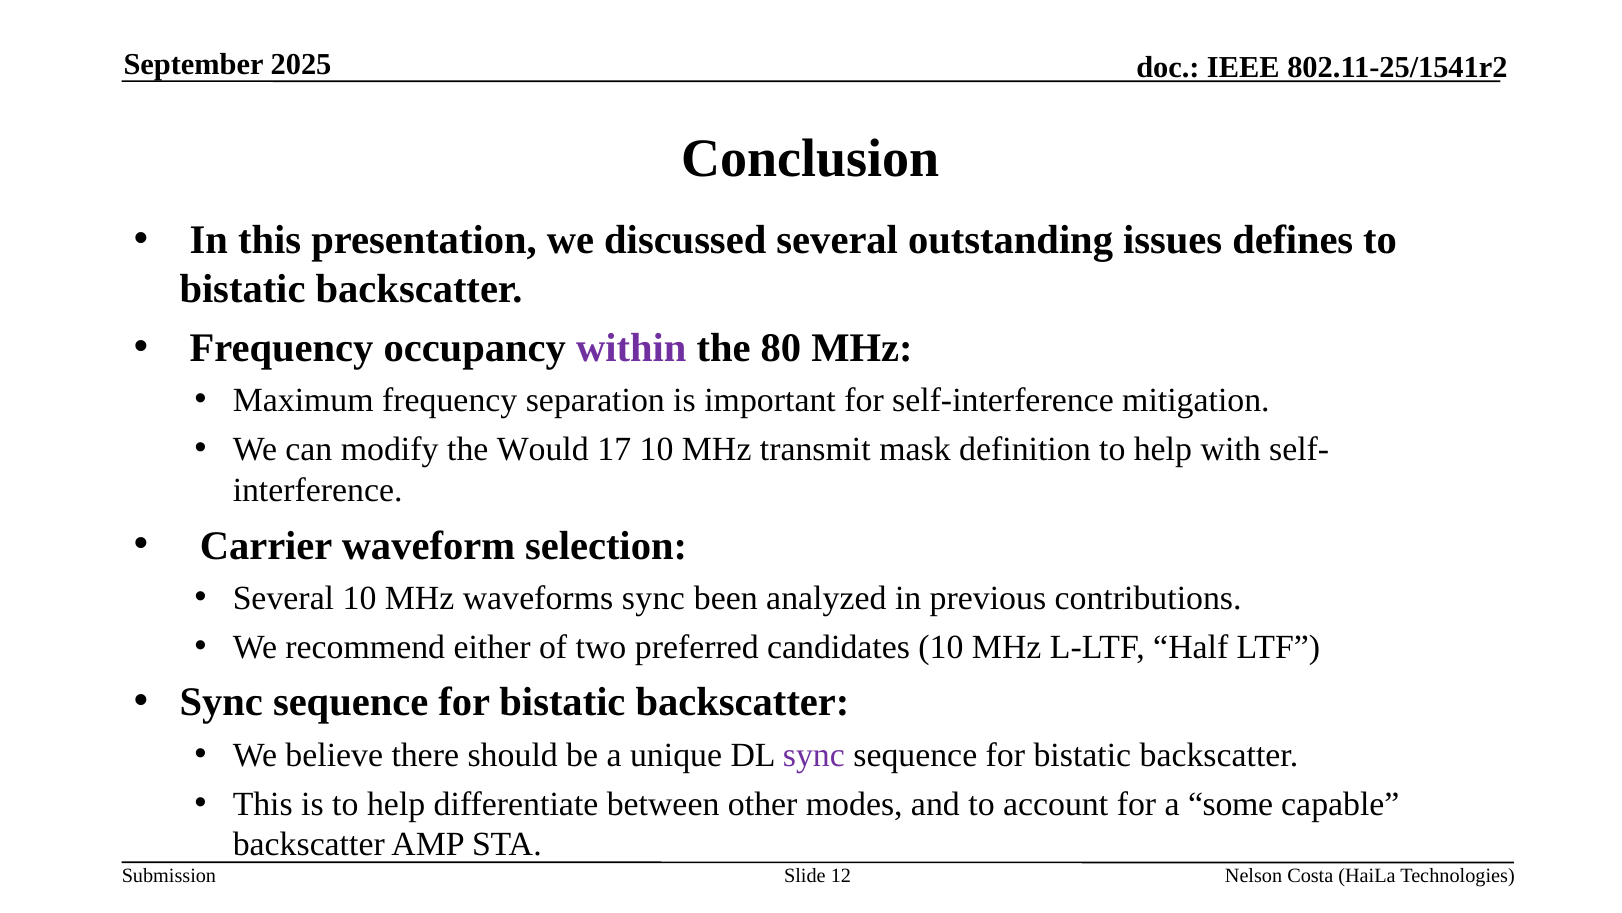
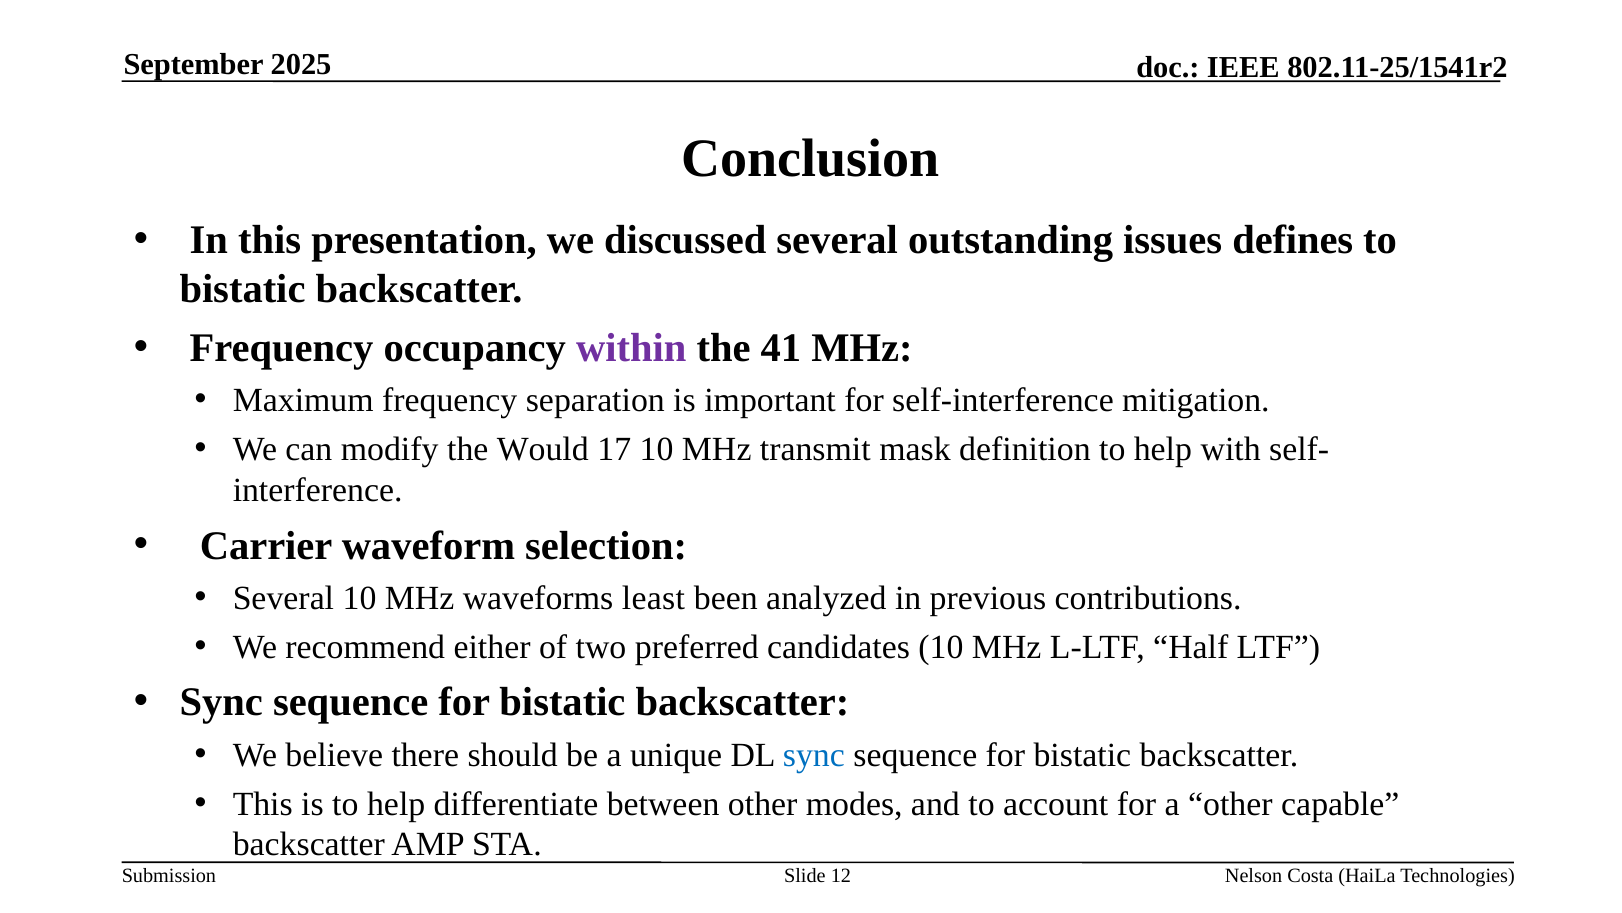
80: 80 -> 41 (781, 348)
waveforms sync: sync -> least (653, 598)
sync colour: purple -> blue (814, 755)
a some: some -> other (1230, 804)
